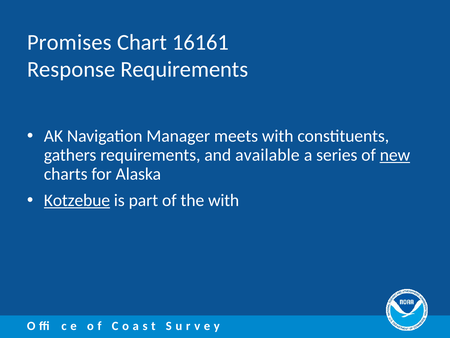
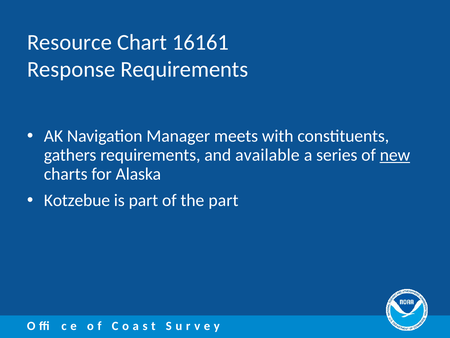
Promises: Promises -> Resource (69, 42)
Kotzebue underline: present -> none (77, 200)
the with: with -> part (223, 200)
